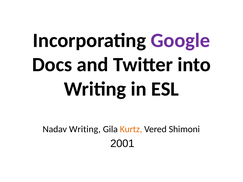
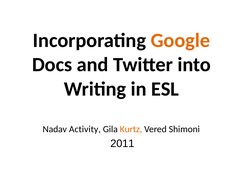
Google colour: purple -> orange (180, 40)
Nadav Writing: Writing -> Activity (85, 129)
2001: 2001 -> 2011 (122, 144)
